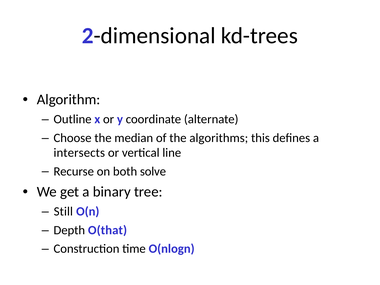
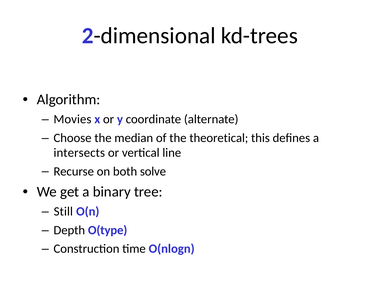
Outline: Outline -> Movies (72, 119)
algorithms: algorithms -> theoretical (219, 138)
O(that: O(that -> O(type (108, 230)
